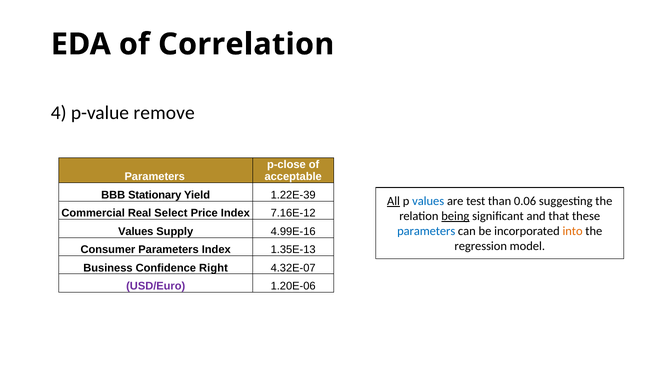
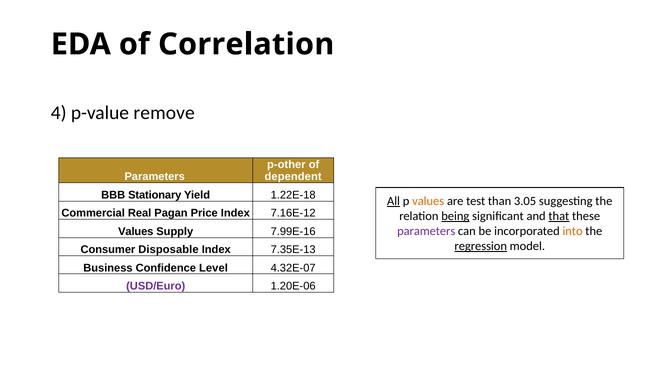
p-close: p-close -> p-other (286, 164)
acceptable: acceptable -> dependent (293, 177)
1.22E-39: 1.22E-39 -> 1.22E-18 (293, 195)
values colour: blue -> orange (428, 201)
0.06: 0.06 -> 3.05 (525, 201)
Select: Select -> Pagan (171, 213)
that underline: none -> present (559, 216)
parameters colour: blue -> purple (426, 231)
4.99E-16: 4.99E-16 -> 7.99E-16 (293, 232)
regression underline: none -> present (481, 246)
Consumer Parameters: Parameters -> Disposable (168, 250)
1.35E-13: 1.35E-13 -> 7.35E-13 (293, 250)
Right: Right -> Level (213, 268)
